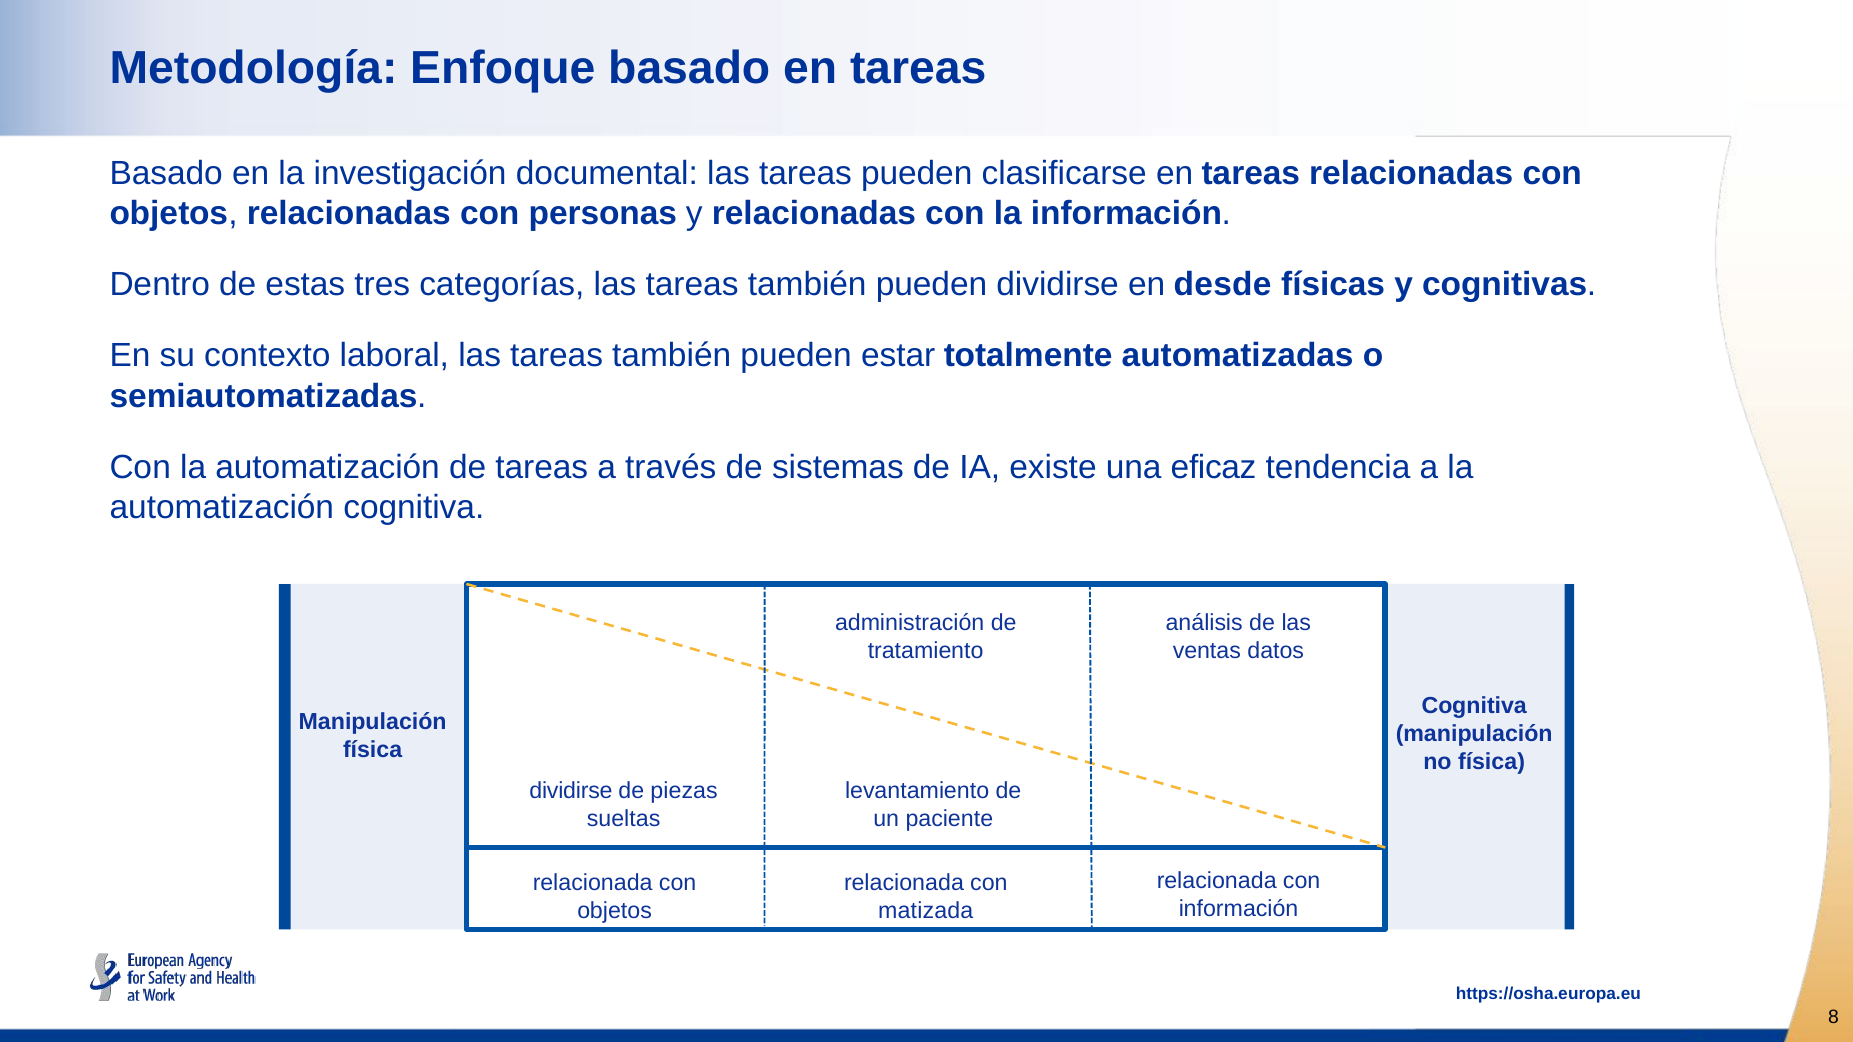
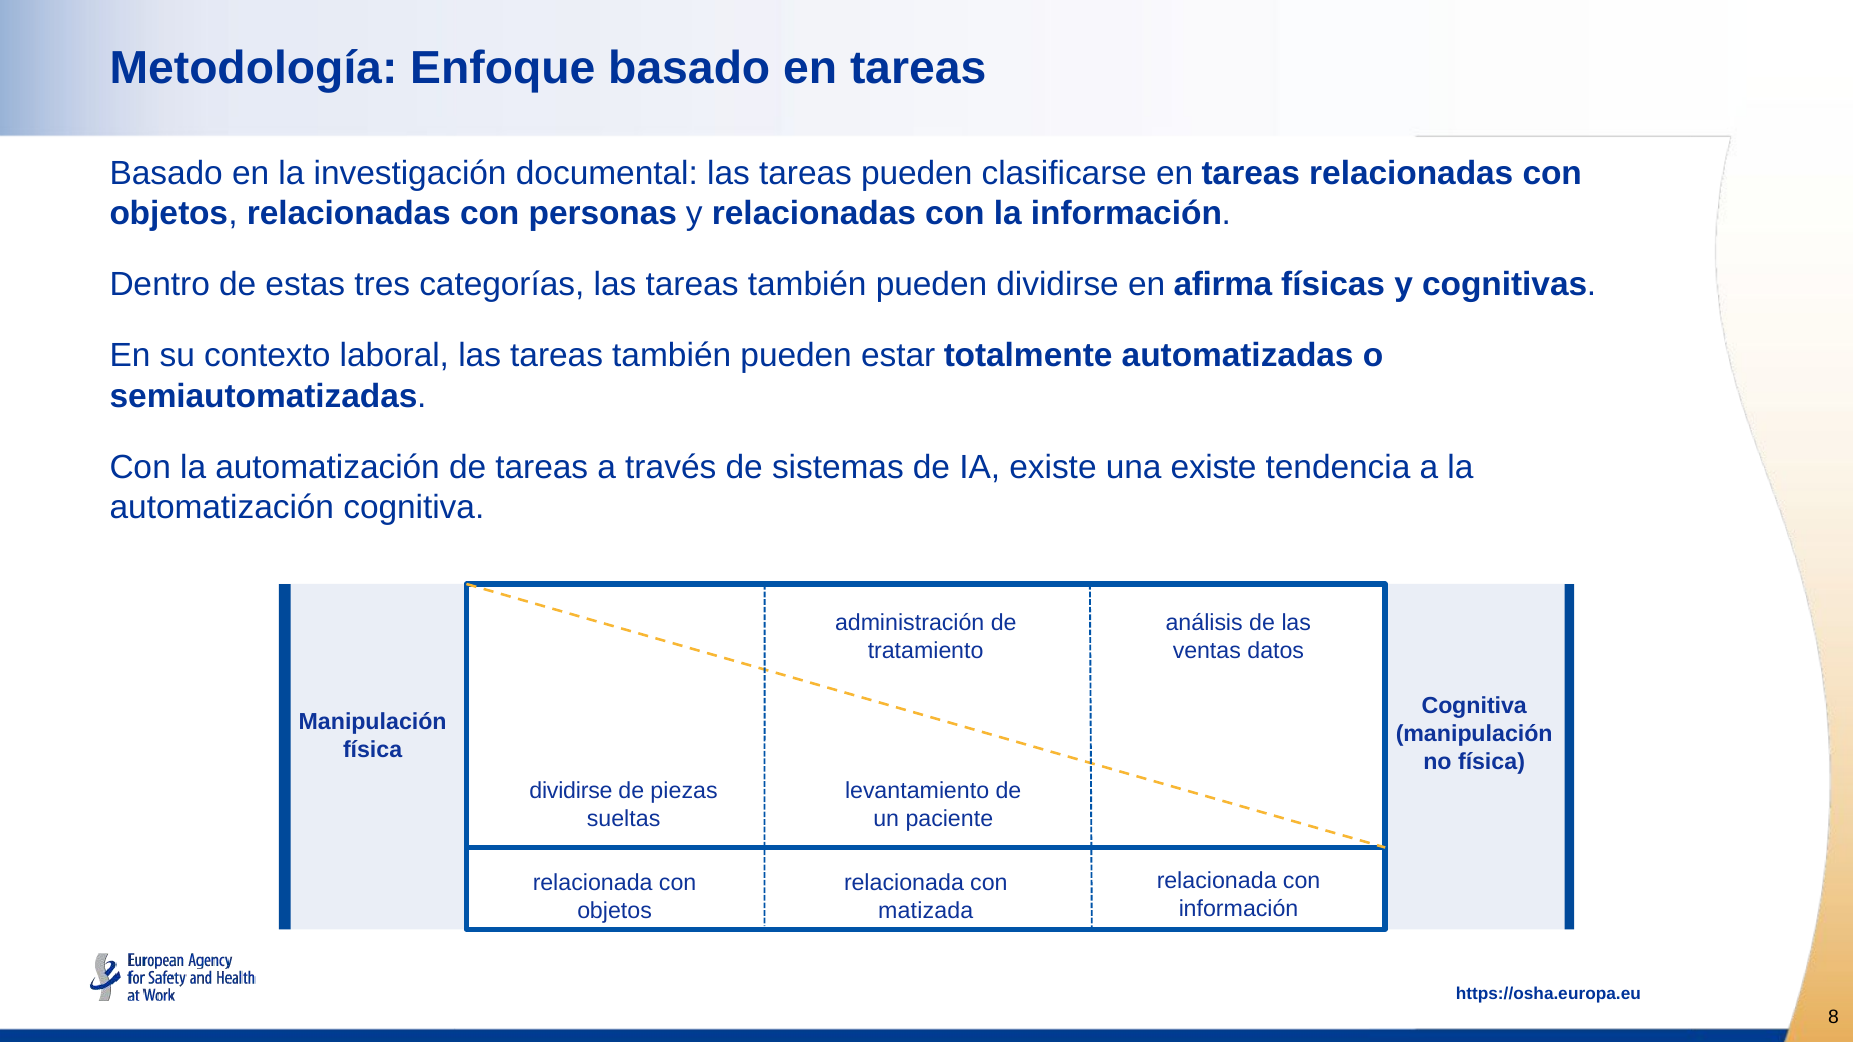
desde: desde -> afirma (1223, 285)
una eficaz: eficaz -> existe (1214, 467)
